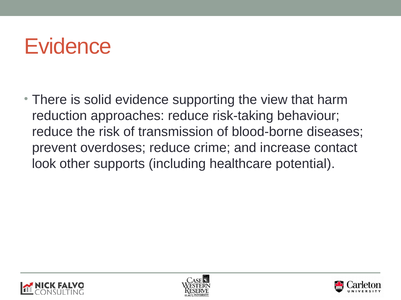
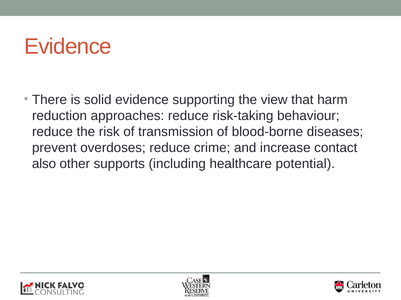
look: look -> also (44, 164)
